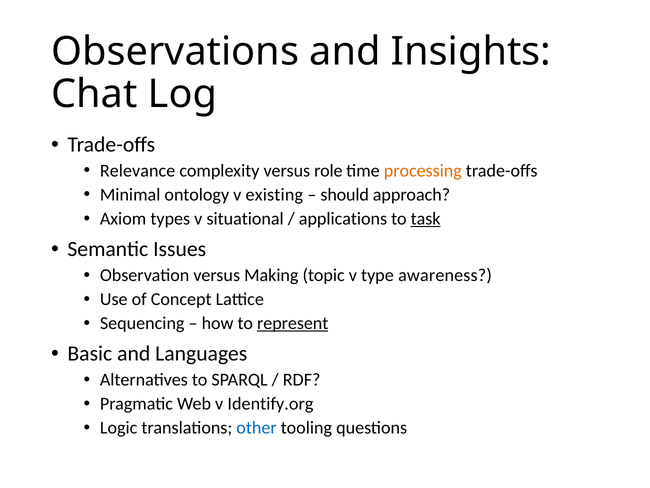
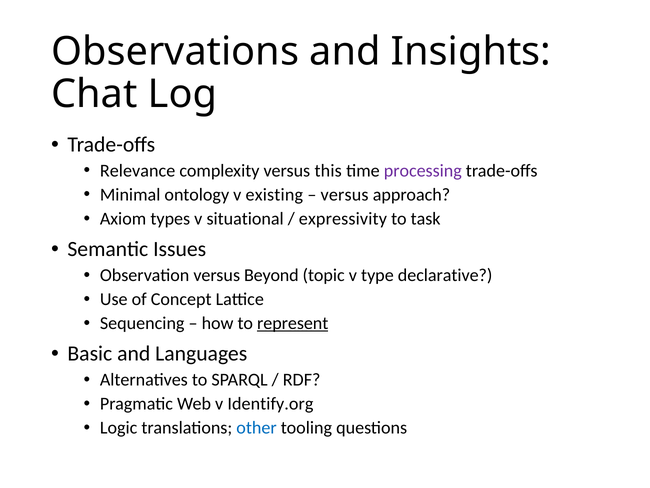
role: role -> this (328, 171)
processing colour: orange -> purple (423, 171)
should: should -> versus (345, 195)
applications: applications -> expressivity (343, 219)
task underline: present -> none (426, 219)
Making: Making -> Beyond (271, 275)
awareness: awareness -> declarative (445, 275)
